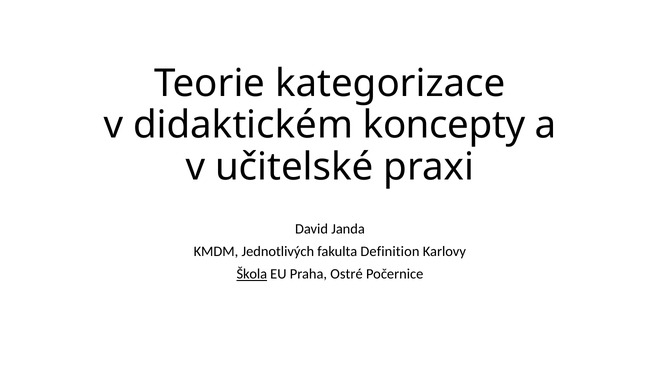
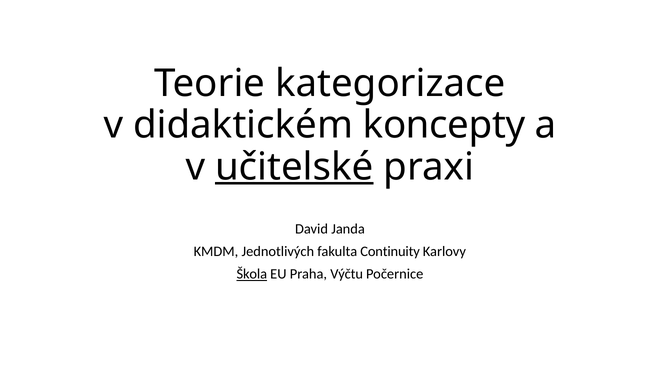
učitelské underline: none -> present (294, 167)
Definition: Definition -> Continuity (390, 252)
Ostré: Ostré -> Výčtu (347, 274)
